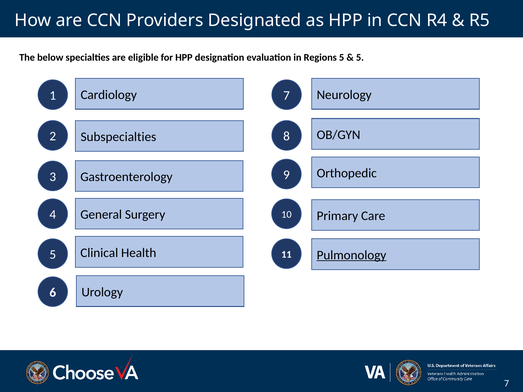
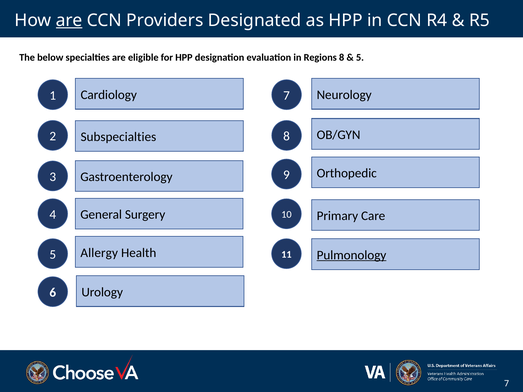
are underline: none -> present (69, 20)
Regions 5: 5 -> 8 (342, 57)
Clinical: Clinical -> Allergy (99, 253)
